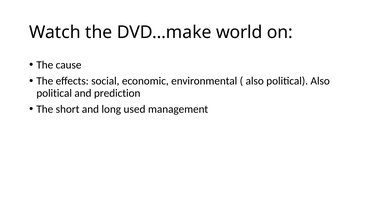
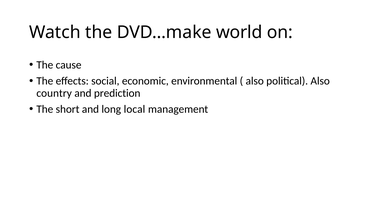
political: political -> country (54, 93)
used: used -> local (134, 109)
